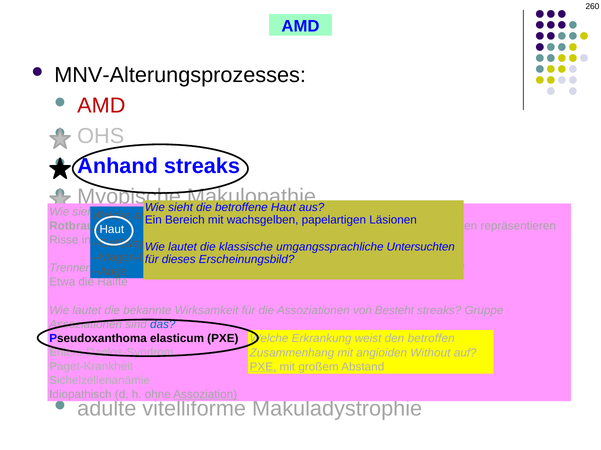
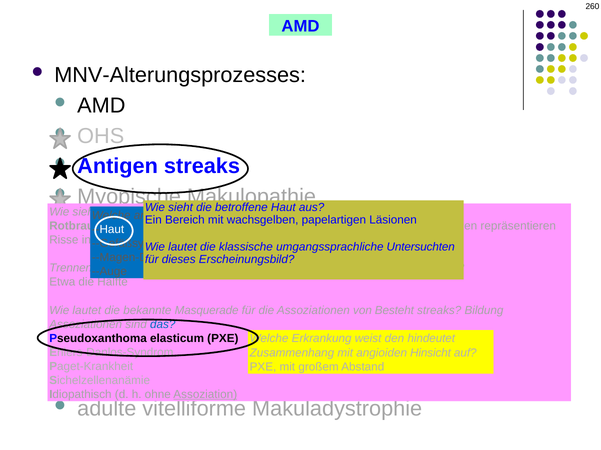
AMD colour: red -> black (101, 106)
Anhand: Anhand -> Antigen (118, 167)
Wirksamkeit: Wirksamkeit -> Masquerade (207, 311)
Gruppe: Gruppe -> Bildung (484, 311)
betroffen: betroffen -> hindeutet (431, 339)
Without: Without -> Hinsicht (431, 353)
PXE underline: present -> none (263, 367)
